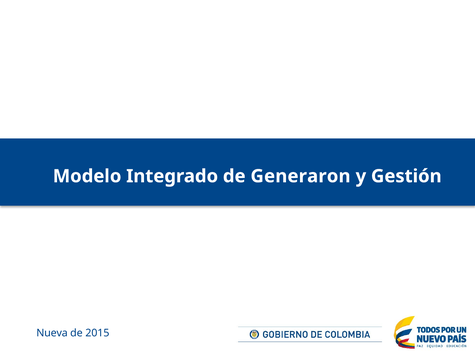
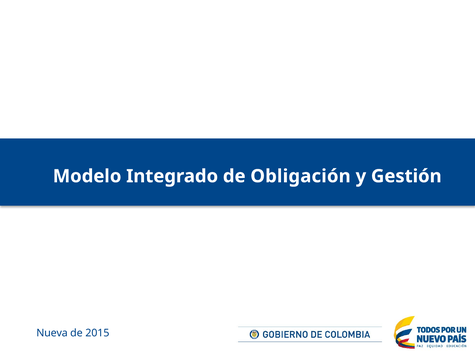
Generaron: Generaron -> Obligación (301, 176)
